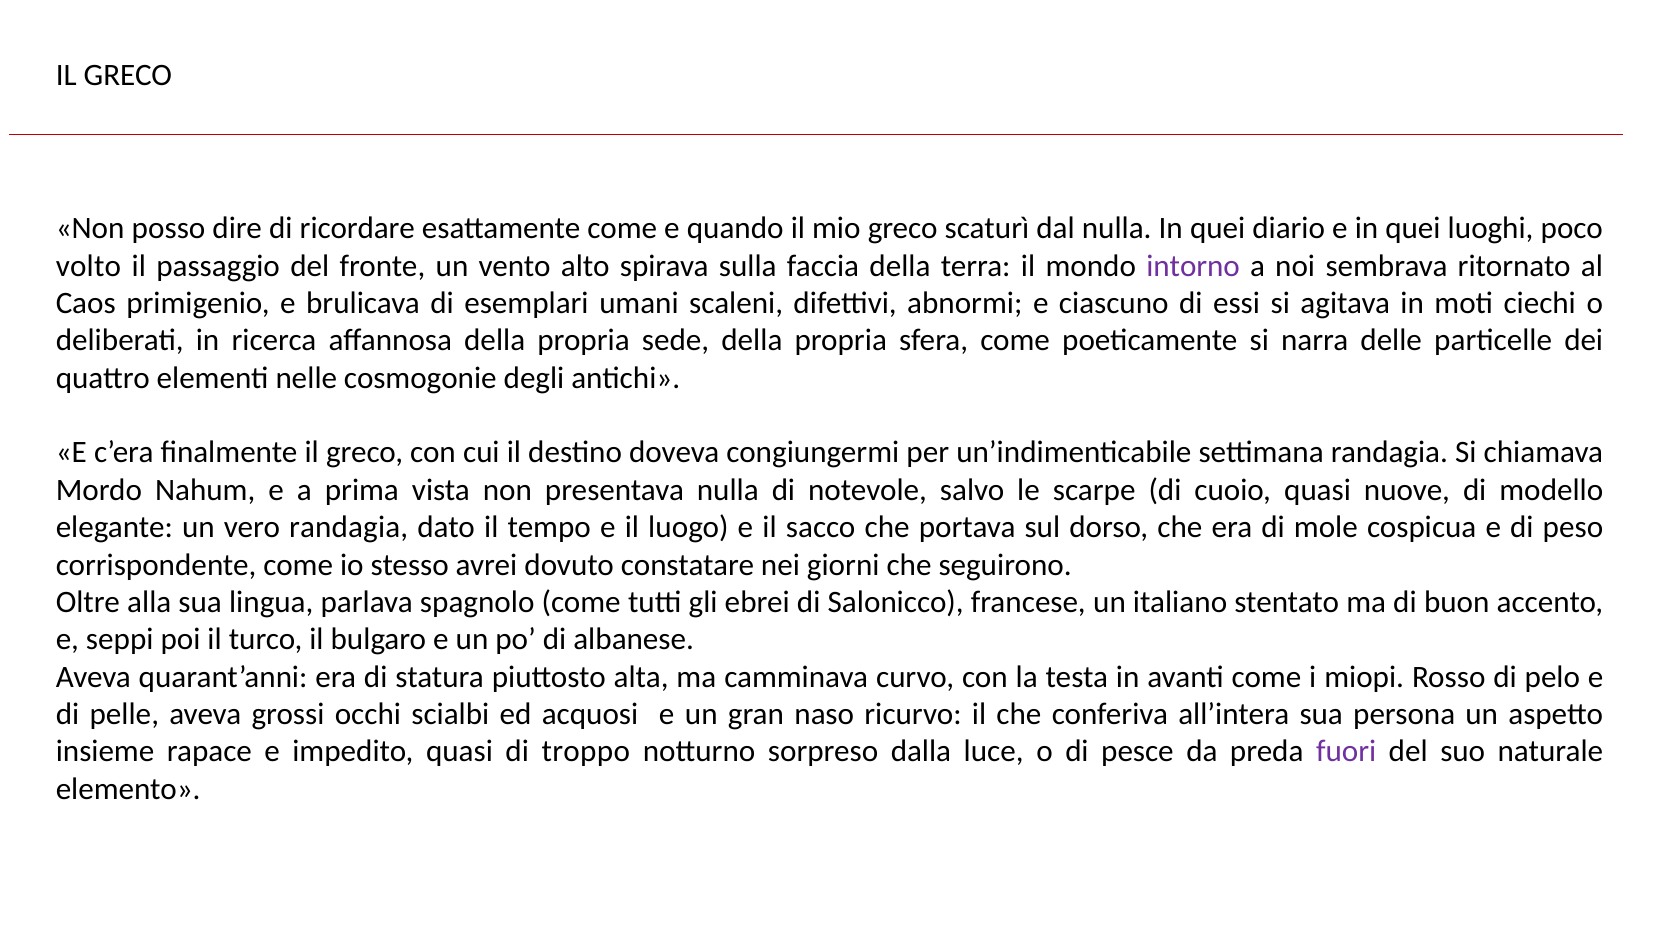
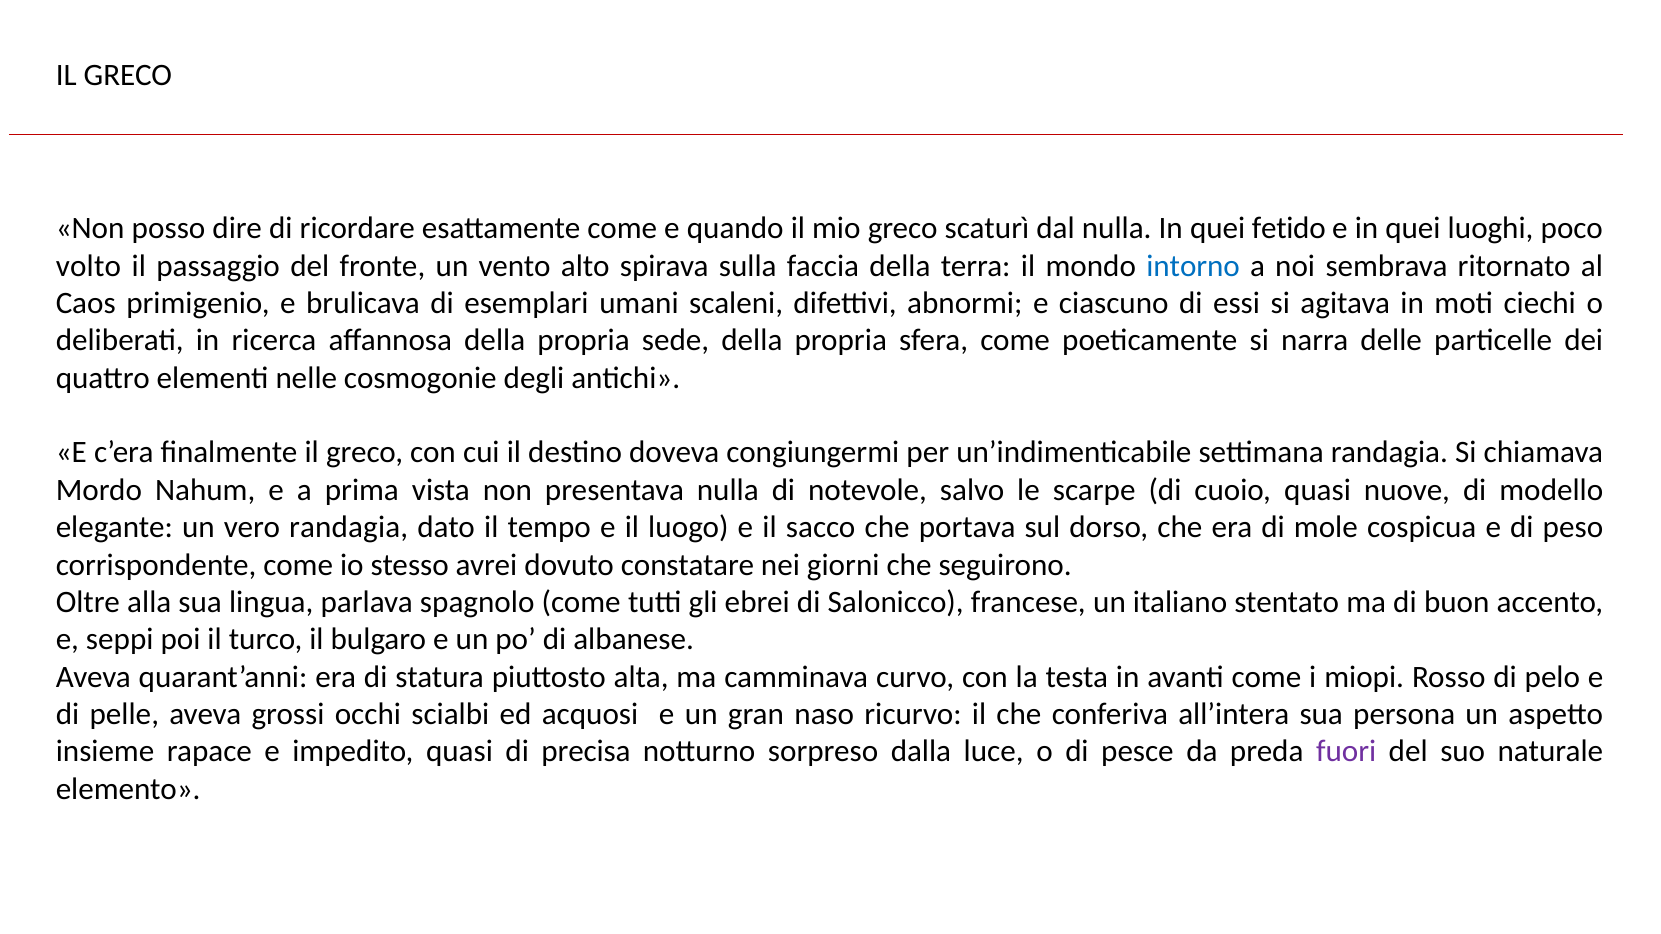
diario: diario -> fetido (1289, 229)
intorno colour: purple -> blue (1193, 266)
troppo: troppo -> precisa (586, 752)
